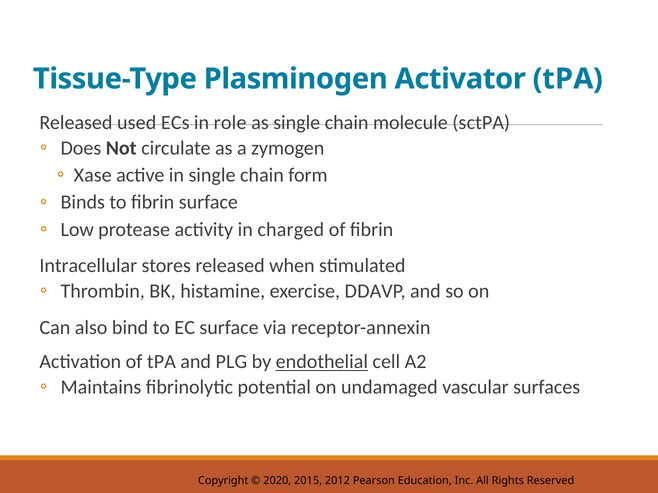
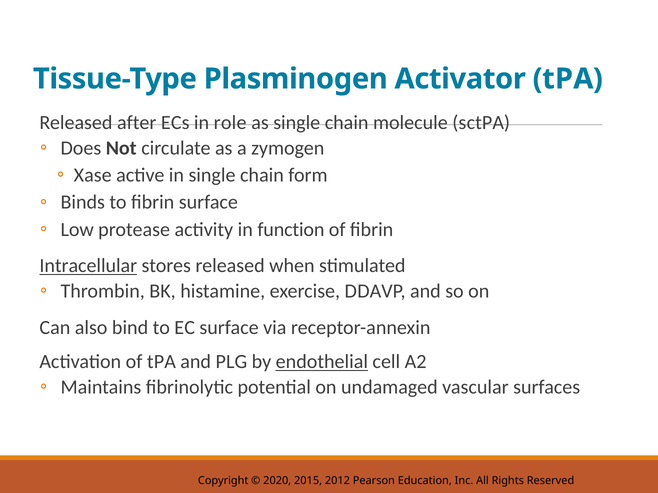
used: used -> after (137, 123)
charged: charged -> function (291, 230)
Intracellular underline: none -> present (88, 266)
